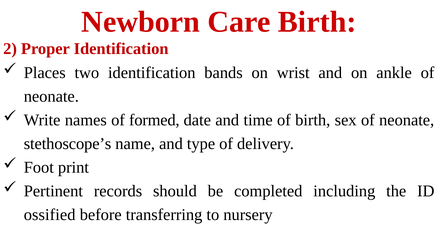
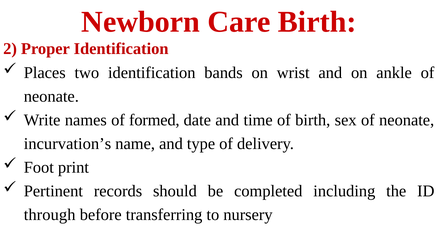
stethoscope’s: stethoscope’s -> incurvation’s (67, 143)
ossified: ossified -> through (50, 214)
